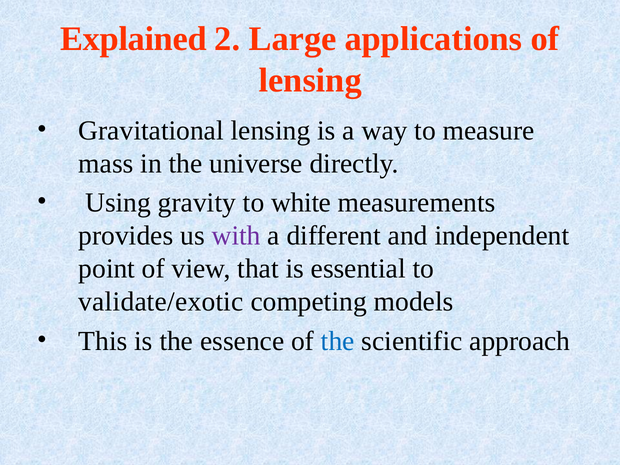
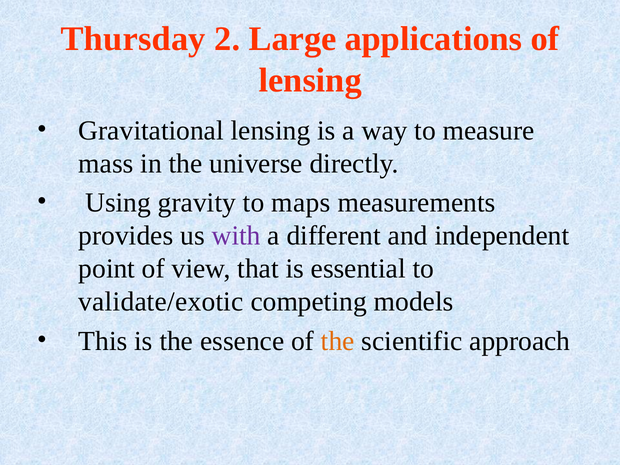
Explained: Explained -> Thursday (133, 39)
white: white -> maps (301, 203)
the colour: blue -> orange (338, 341)
